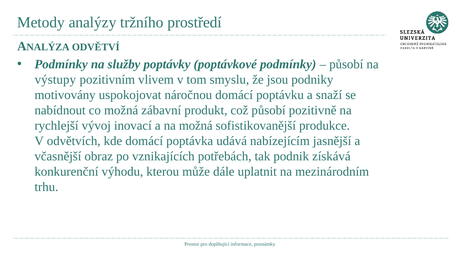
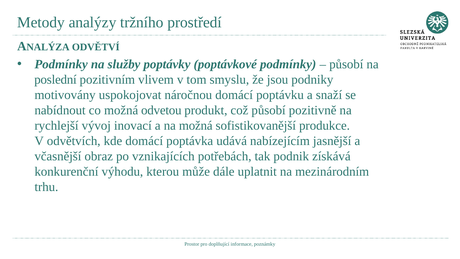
výstupy: výstupy -> poslední (56, 79)
zábavní: zábavní -> odvetou (161, 110)
